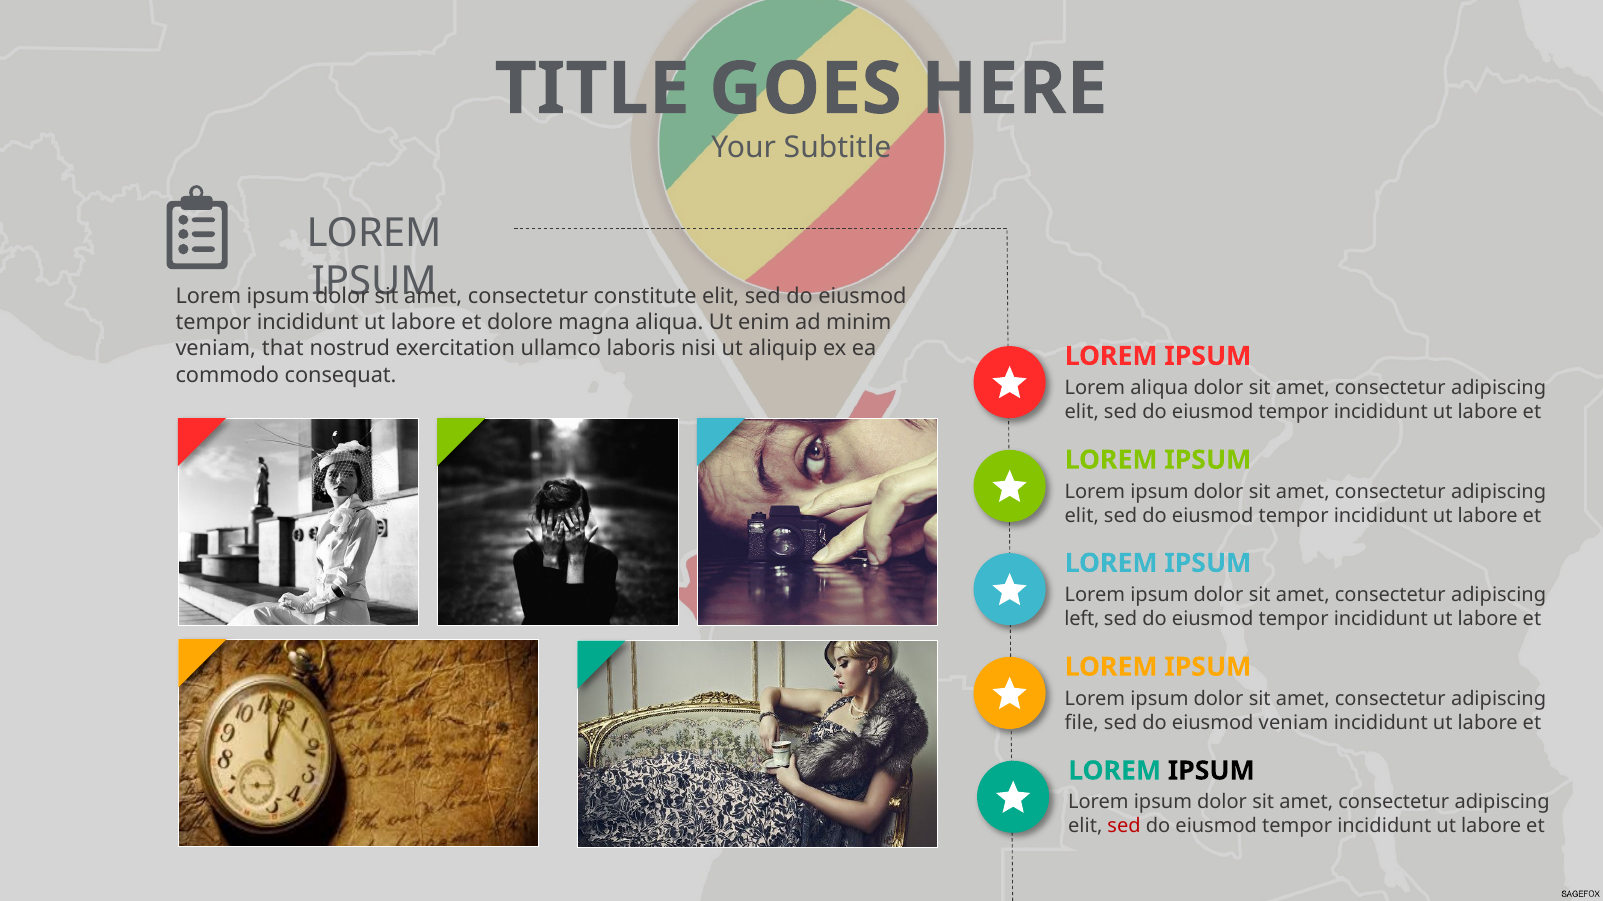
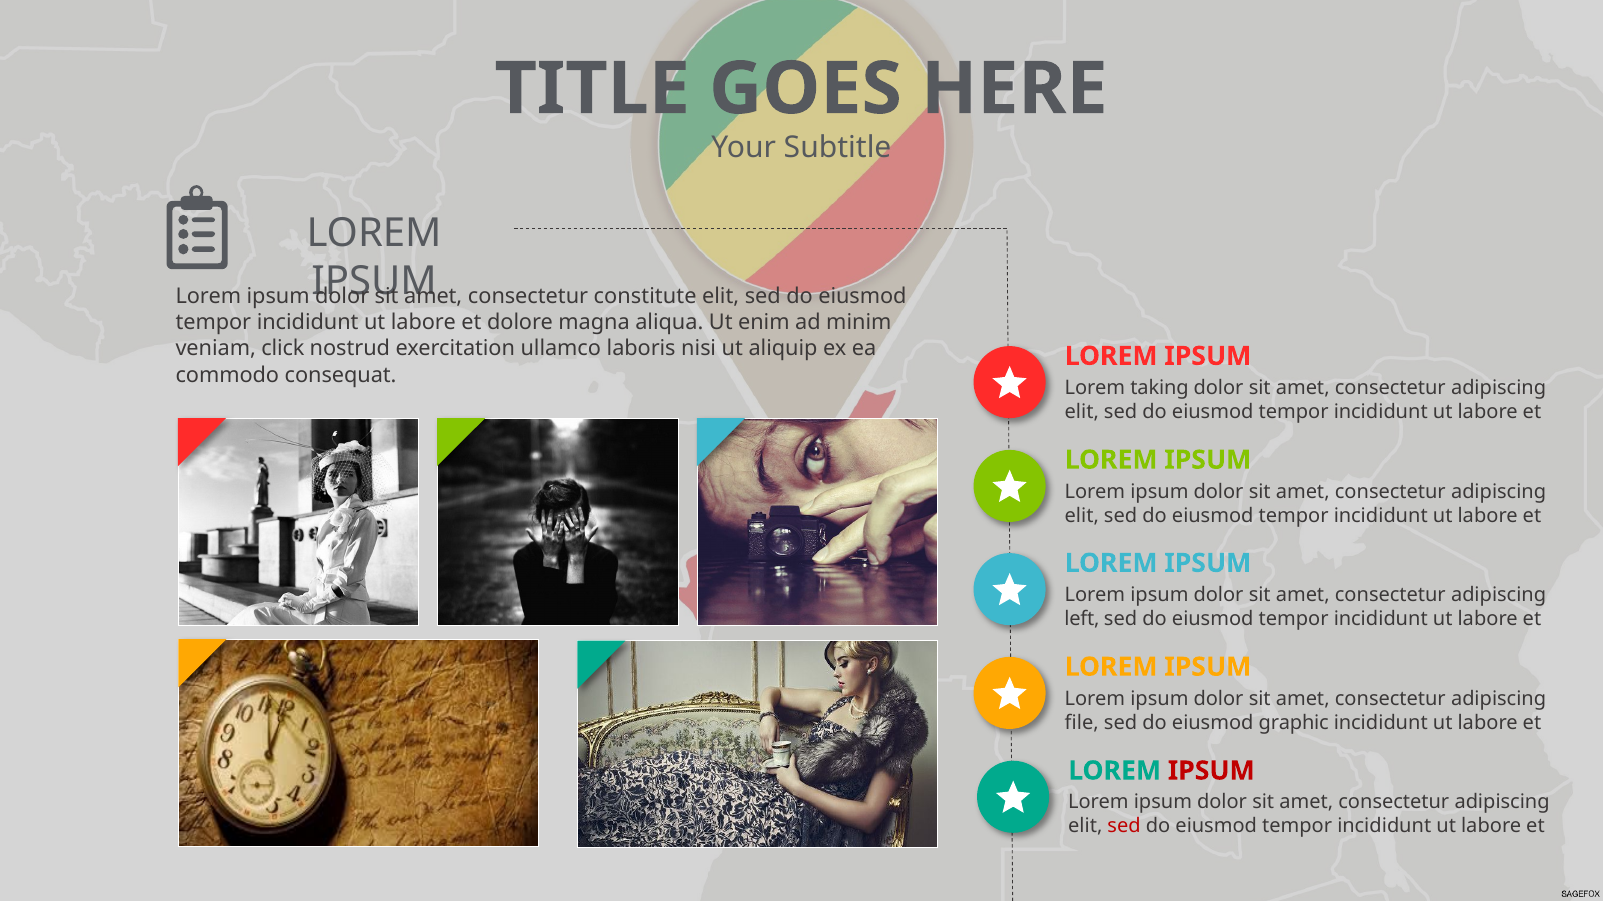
that: that -> click (283, 349)
Lorem aliqua: aliqua -> taking (1160, 388)
eiusmod veniam: veniam -> graphic (1294, 723)
IPSUM colour: black -> red (1211, 771)
